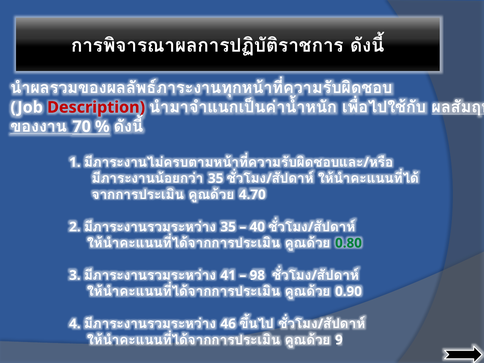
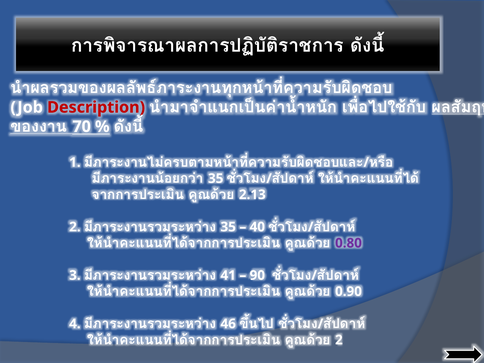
4.70: 4.70 -> 2.13 (252, 195)
0.80 colour: green -> purple (348, 243)
98: 98 -> 90 (257, 275)
9: 9 -> 2 (339, 340)
